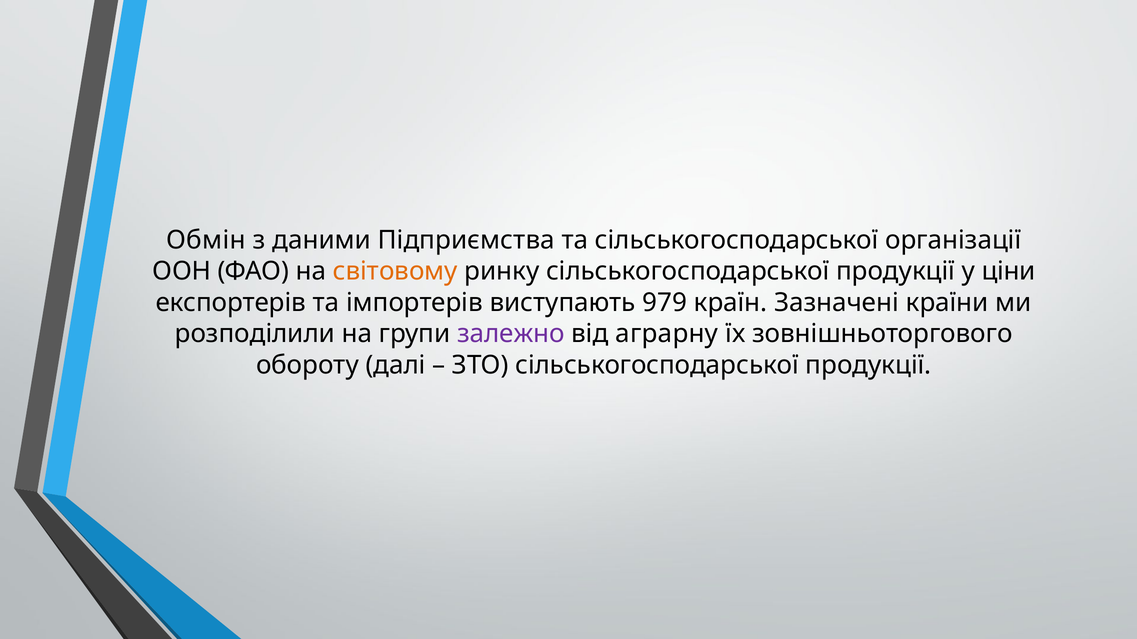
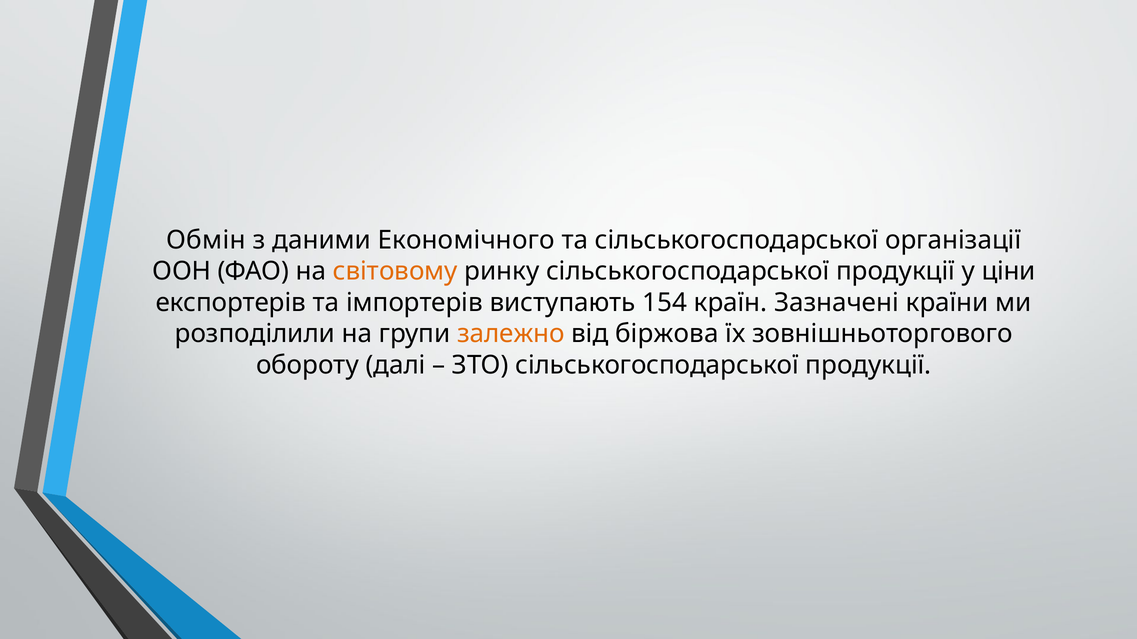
Підприємства: Підприємства -> Економічного (466, 240)
979: 979 -> 154 (665, 303)
залежно colour: purple -> orange (511, 334)
аграрну: аграрну -> біржова (667, 334)
